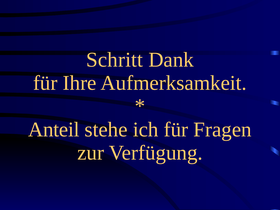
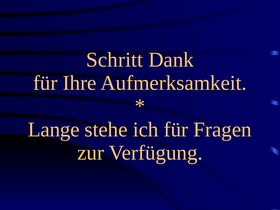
Anteil: Anteil -> Lange (54, 129)
